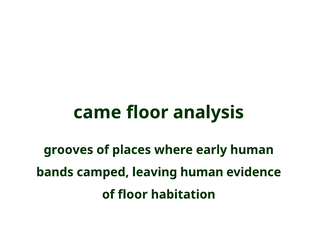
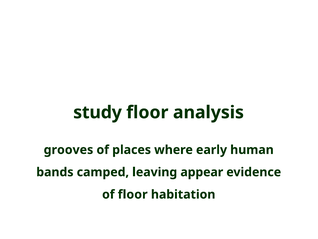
came: came -> study (98, 112)
leaving human: human -> appear (202, 172)
